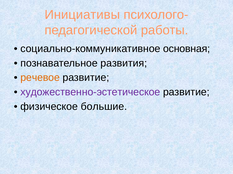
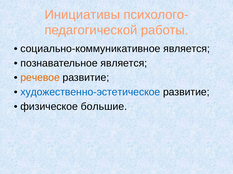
социально-коммуникативное основная: основная -> является (187, 49)
познавательное развития: развития -> является (124, 63)
художественно-эстетическое colour: purple -> blue (90, 92)
